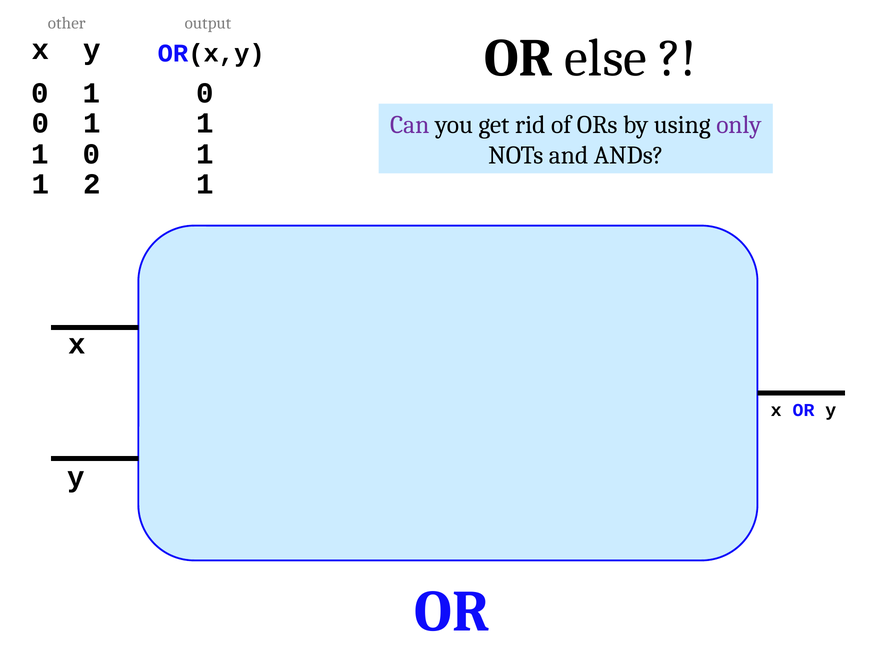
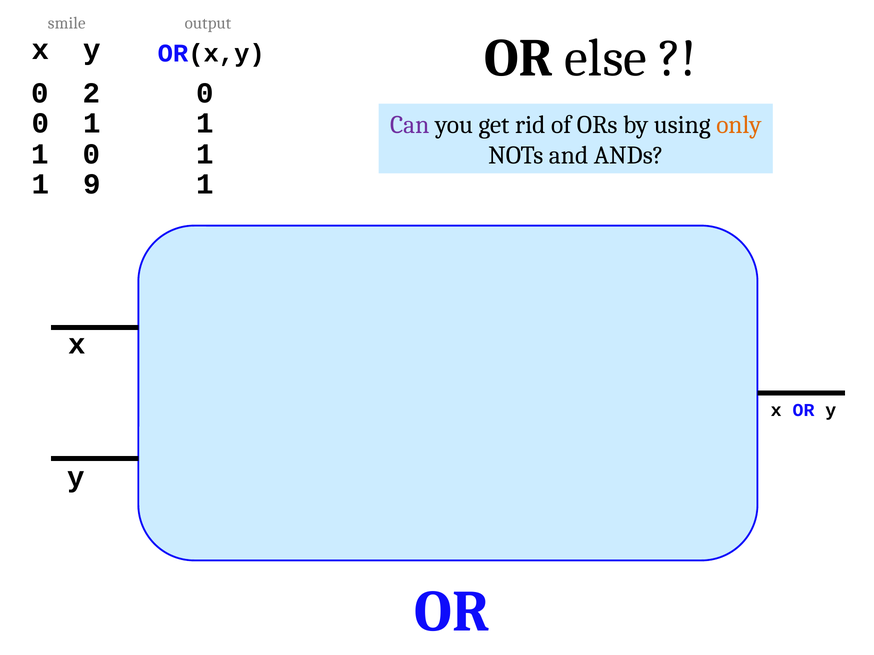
other: other -> smile (67, 23)
1: 1 -> 2 (92, 93)
only colour: purple -> orange (739, 125)
2: 2 -> 9 (92, 184)
